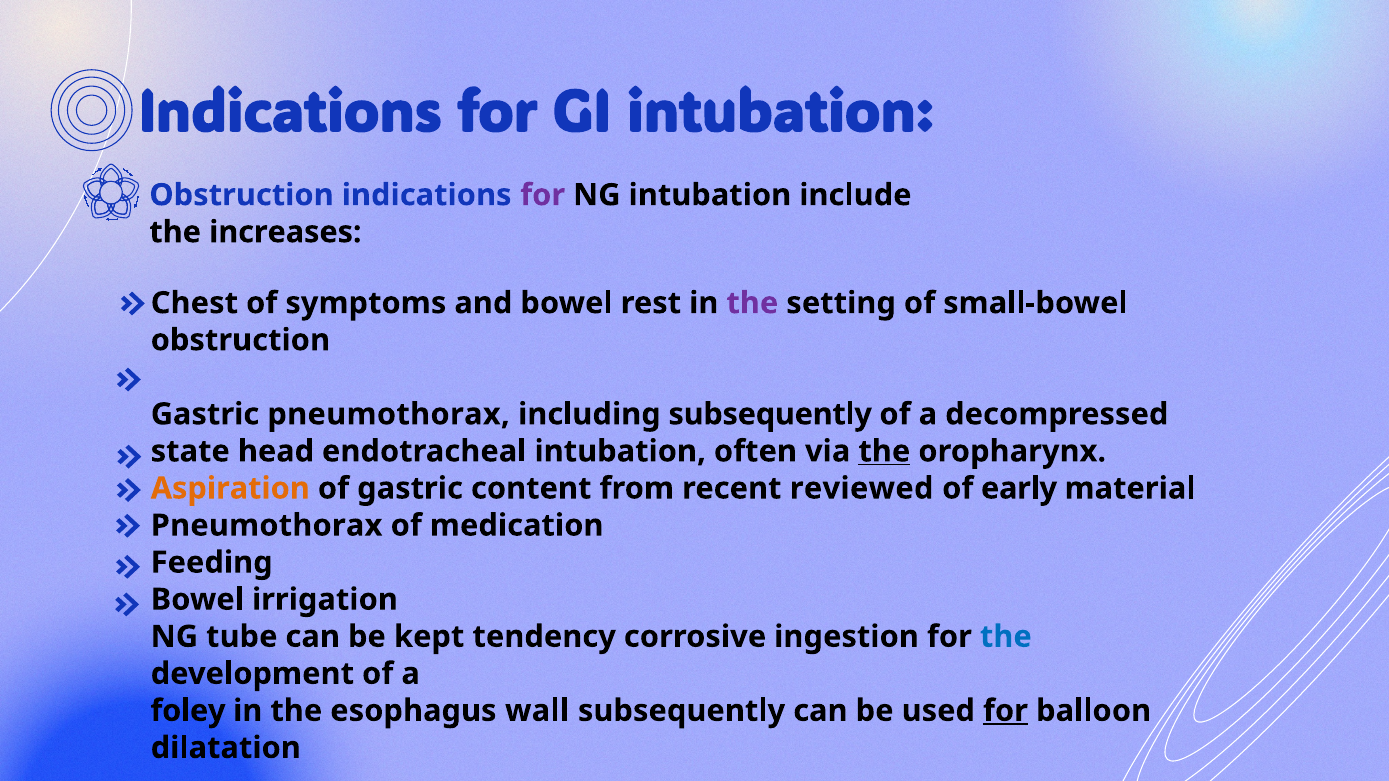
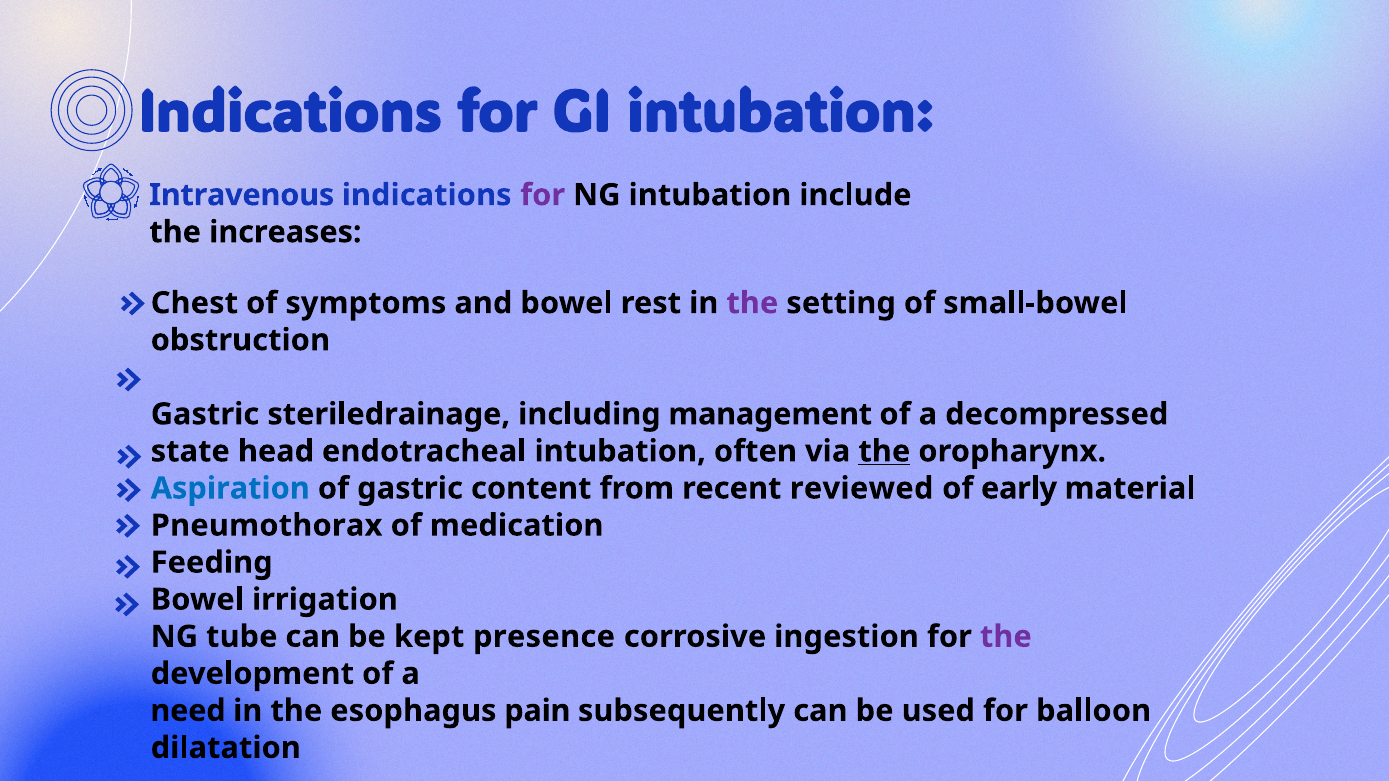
Obstruction: Obstruction -> Intravenous (242, 195)
Gastric pneumothorax: pneumothorax -> steriledrainage (389, 414)
including subsequently: subsequently -> management (770, 414)
Aspiration colour: orange -> blue (230, 489)
tendency: tendency -> presence (544, 637)
the colour: blue -> purple (1006, 637)
foley: foley -> need (188, 711)
wall: wall -> pain (537, 711)
for underline: present -> none (1006, 711)
